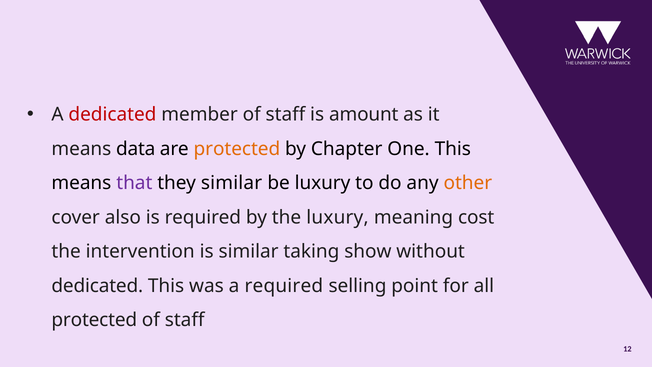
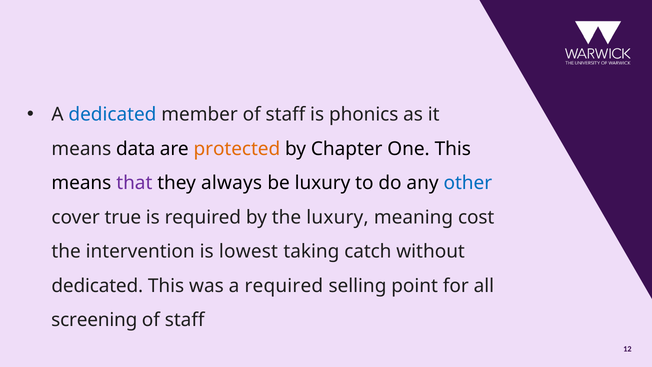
dedicated colour: red -> blue (112, 114)
amount: amount -> phonics (364, 114)
they similar: similar -> always (232, 183)
other colour: orange -> blue (468, 183)
also: also -> true (123, 217)
is similar: similar -> lowest (248, 251)
show: show -> catch (368, 251)
protected: protected -> screening (94, 320)
